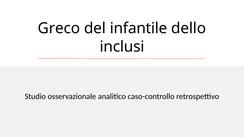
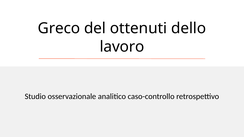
infantile: infantile -> ottenuti (138, 28)
inclusi: inclusi -> lavoro (122, 47)
